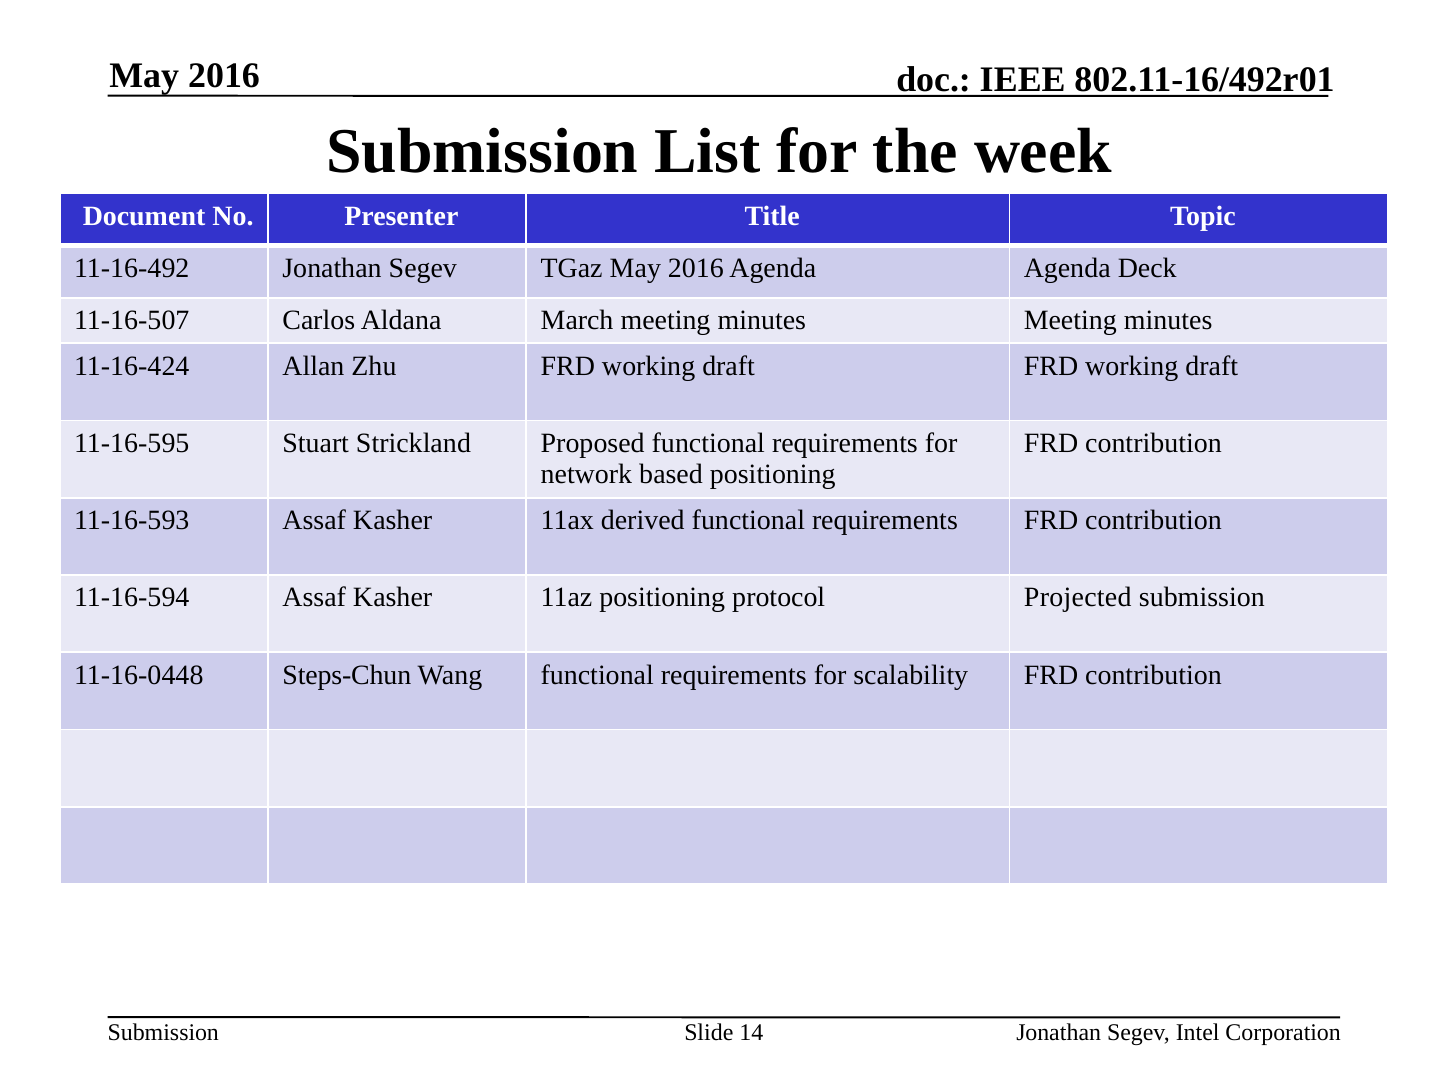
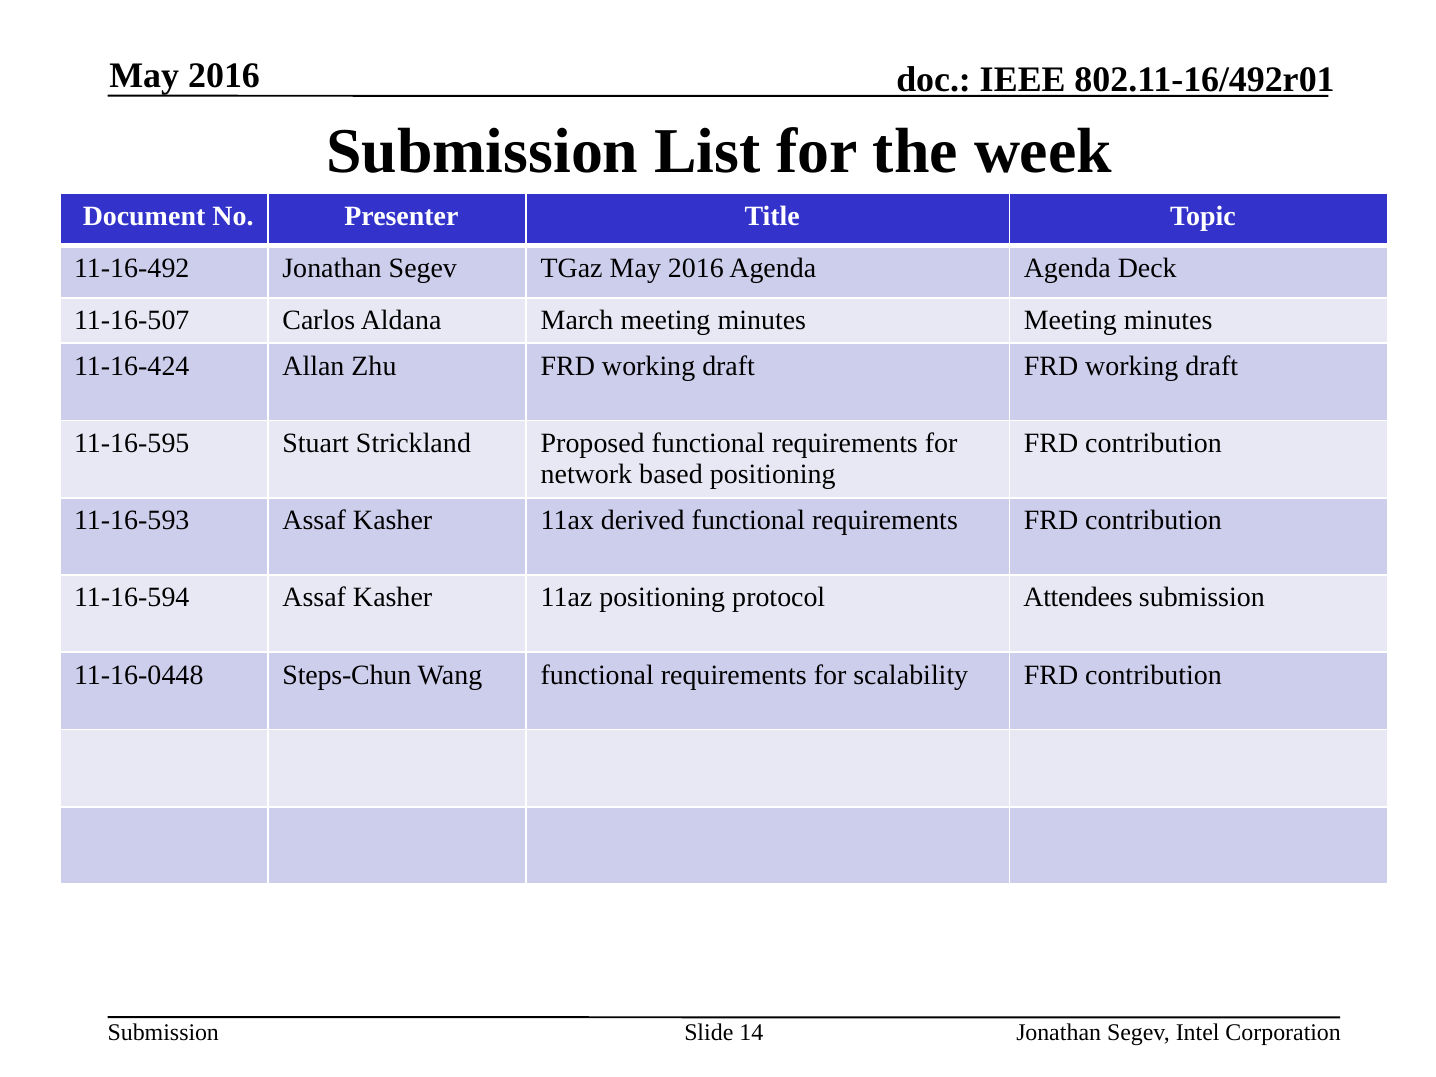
Projected: Projected -> Attendees (1078, 598)
